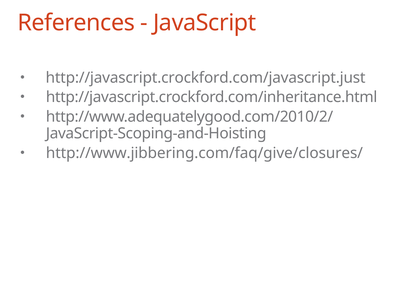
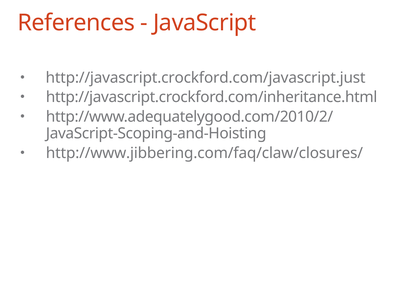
http://www.jibbering.com/faq/give/closures/: http://www.jibbering.com/faq/give/closures/ -> http://www.jibbering.com/faq/claw/closures/ (204, 153)
